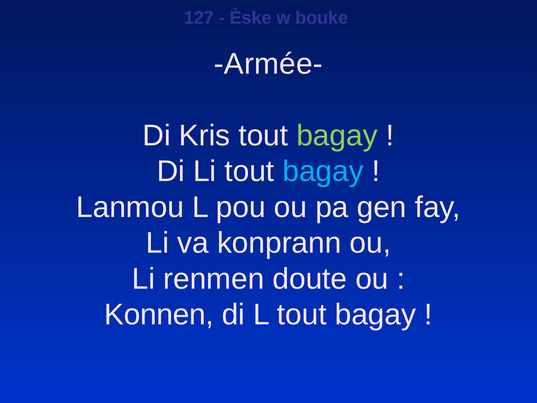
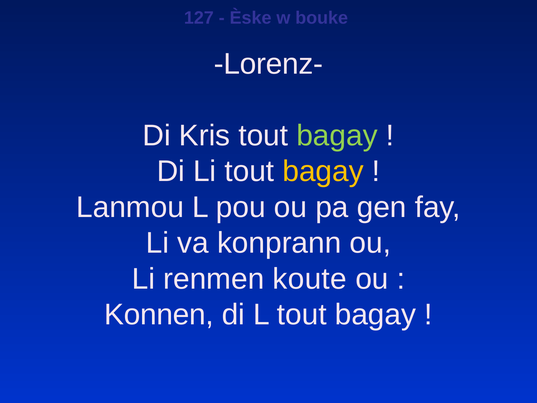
Armée-: Armée- -> Lorenz- (269, 64)
bagay colour: light blue -> yellow (323, 171)
doute: doute -> koute (310, 279)
